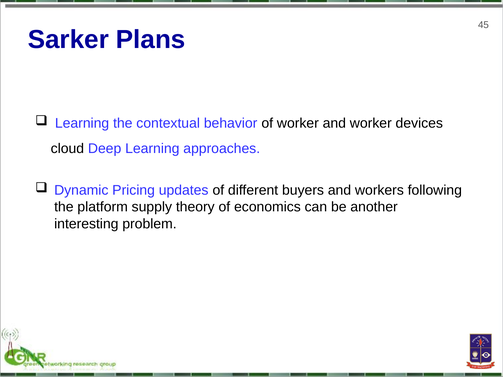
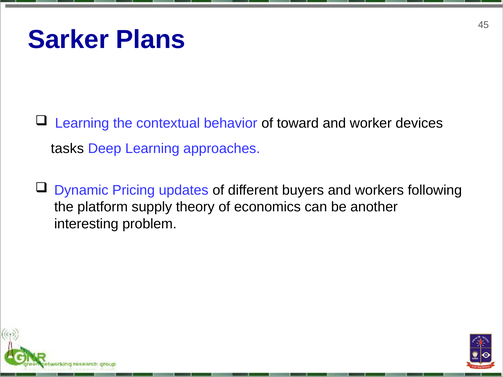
of worker: worker -> toward (298, 123)
cloud: cloud -> tasks (67, 149)
